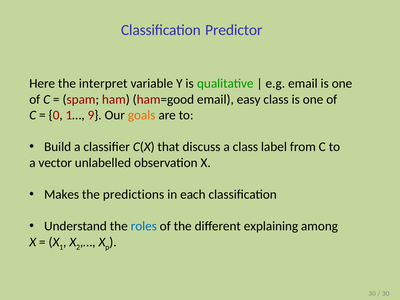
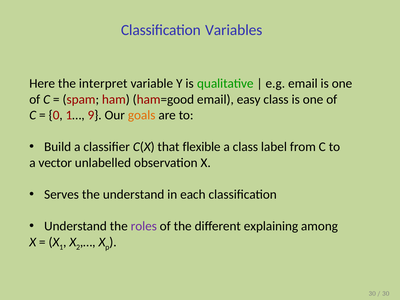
Predictor: Predictor -> Variables (234, 30)
discuss: discuss -> flexible (202, 147)
Makes: Makes -> Serves (62, 195)
the predictions: predictions -> understand (134, 195)
roles colour: blue -> purple (144, 226)
